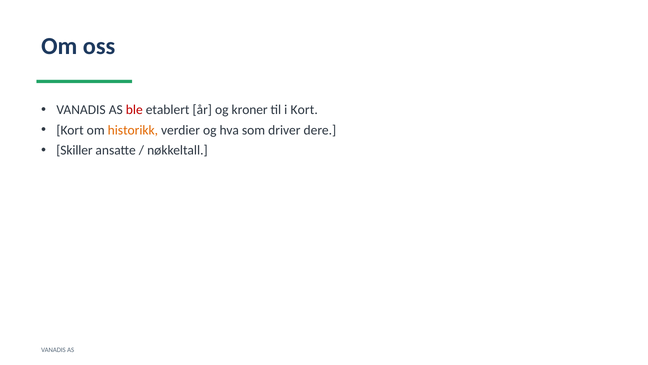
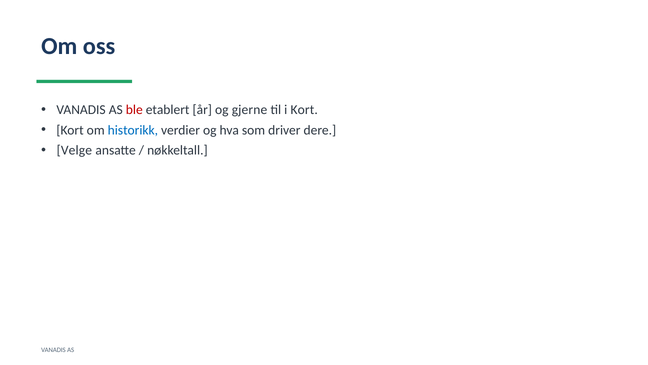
kroner: kroner -> gjerne (249, 110)
historikk colour: orange -> blue (133, 130)
Skiller: Skiller -> Velge (74, 150)
